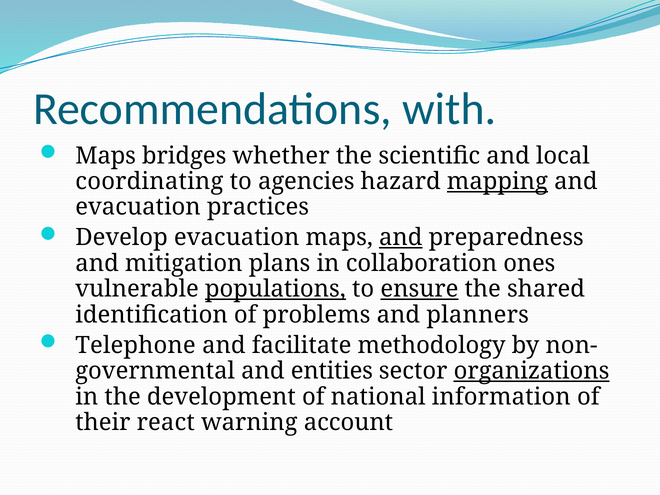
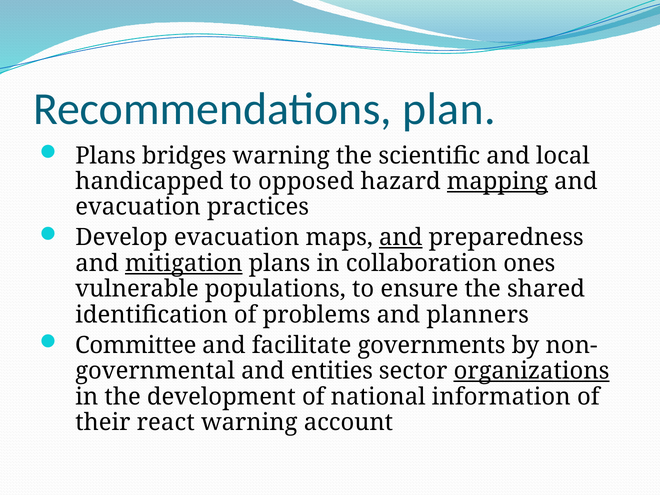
with: with -> plan (449, 109)
Maps: Maps -> Plans (106, 156)
bridges whether: whether -> warning (281, 156)
coordinating: coordinating -> handicapped (149, 181)
agencies: agencies -> opposed (306, 181)
mitigation underline: none -> present (184, 263)
populations underline: present -> none (275, 289)
ensure underline: present -> none (419, 289)
Telephone: Telephone -> Committee (136, 345)
methodology: methodology -> governments (432, 345)
